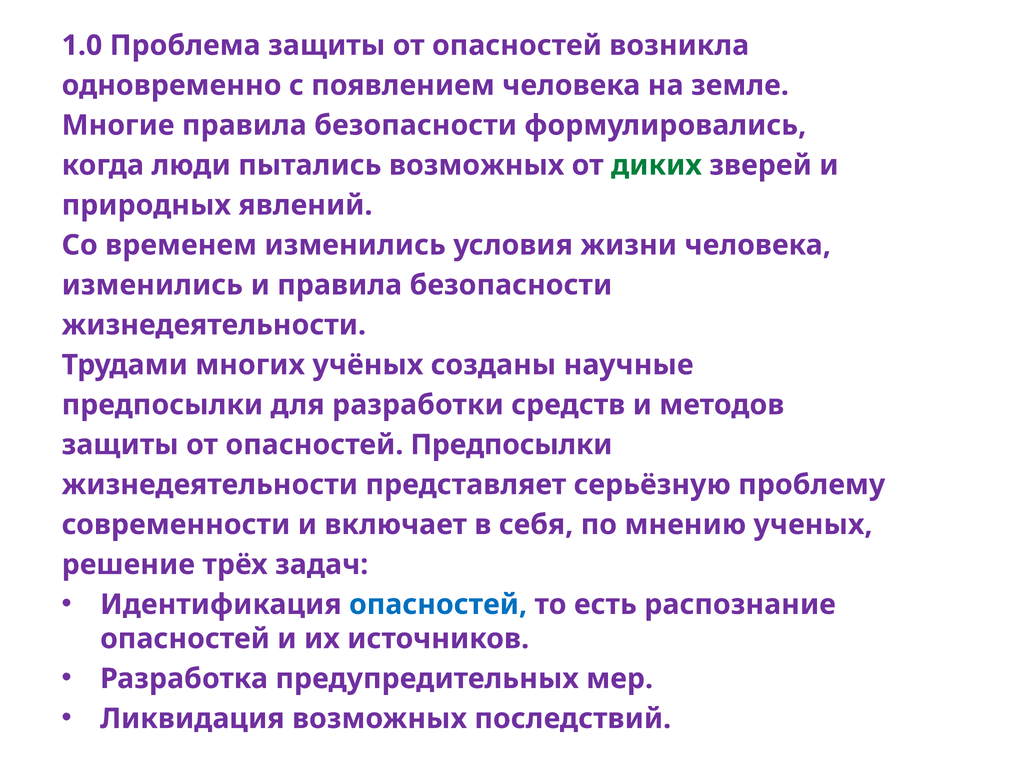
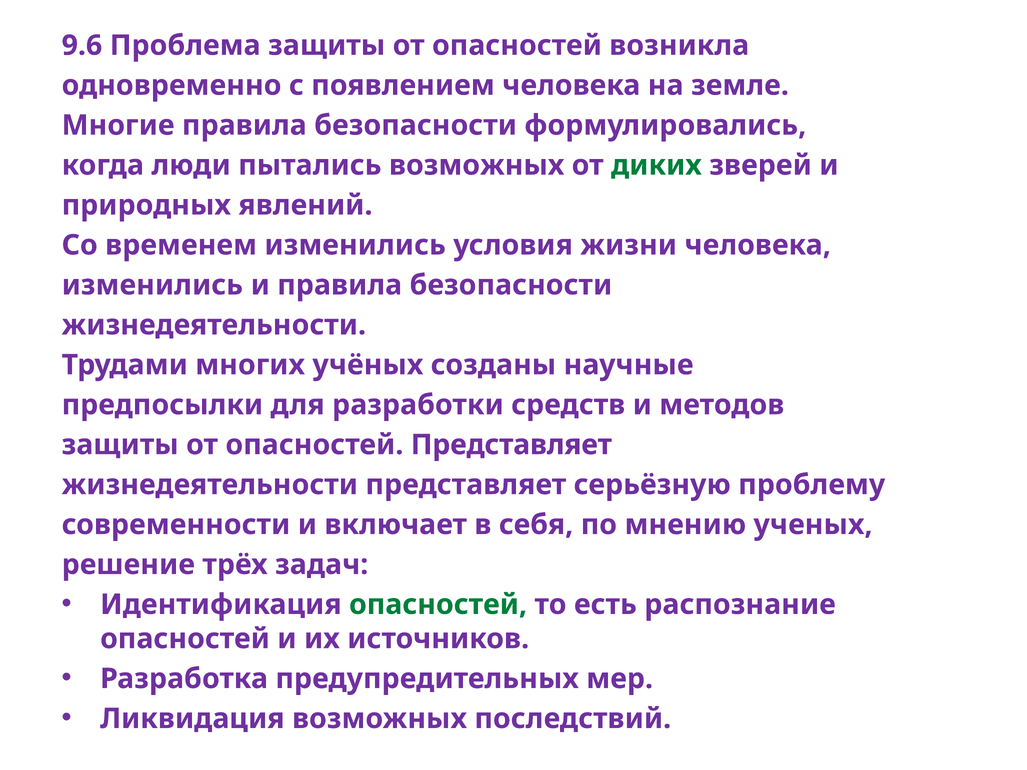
1.0: 1.0 -> 9.6 (82, 45)
опасностей Предпосылки: Предпосылки -> Представляет (511, 445)
опасностей colour: blue -> green (438, 605)
